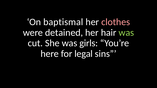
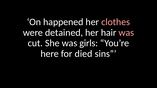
baptismal: baptismal -> happened (63, 22)
was colour: light green -> pink (126, 33)
legal: legal -> died (84, 54)
